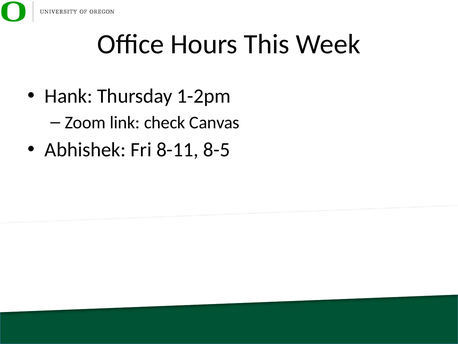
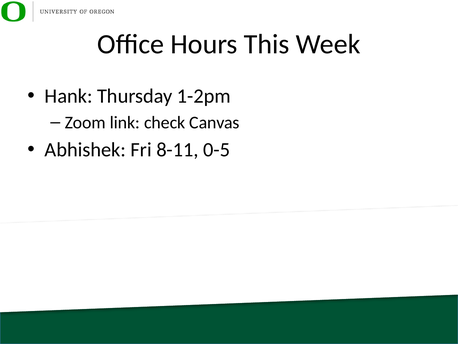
8-5: 8-5 -> 0-5 (217, 150)
